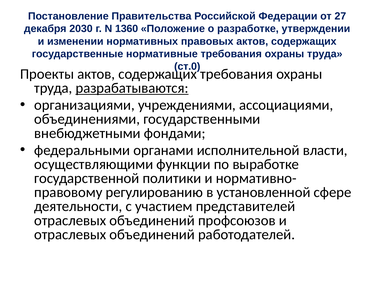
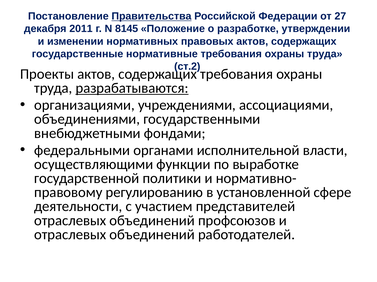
Правительства underline: none -> present (151, 16)
2030: 2030 -> 2011 (81, 29)
1360: 1360 -> 8145 (127, 29)
ст.0: ст.0 -> ст.2 (187, 67)
